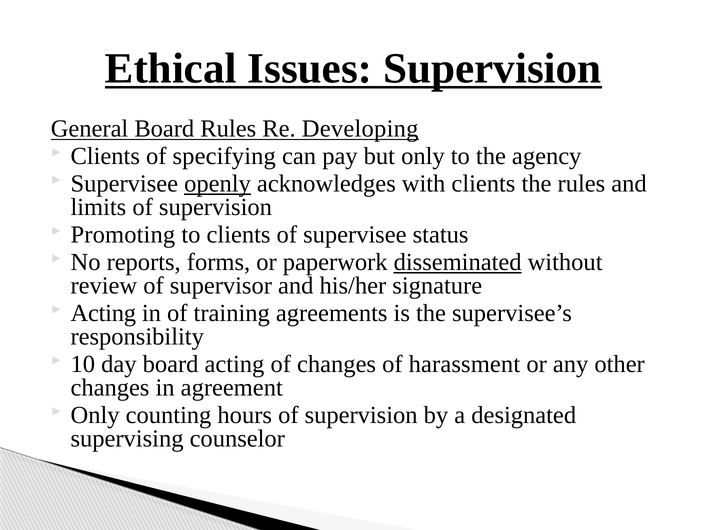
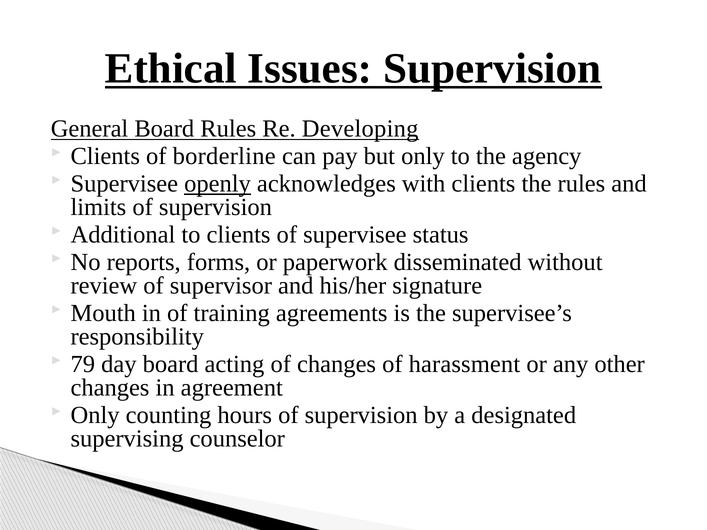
specifying: specifying -> borderline (224, 156)
Promoting: Promoting -> Additional (123, 235)
disseminated underline: present -> none (458, 262)
Acting: Acting -> Mouth (103, 313)
10: 10 -> 79 (83, 364)
